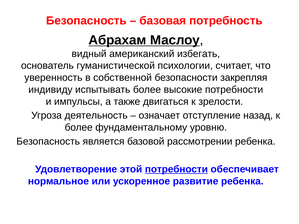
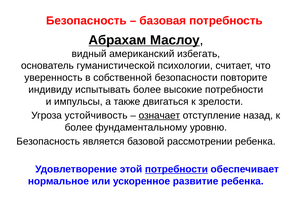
закрепляя: закрепляя -> повторите (244, 78)
деятельность: деятельность -> устойчивость (96, 116)
означает underline: none -> present (159, 116)
